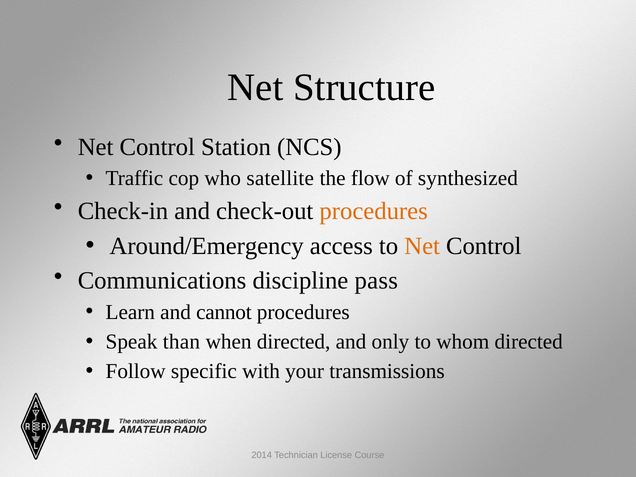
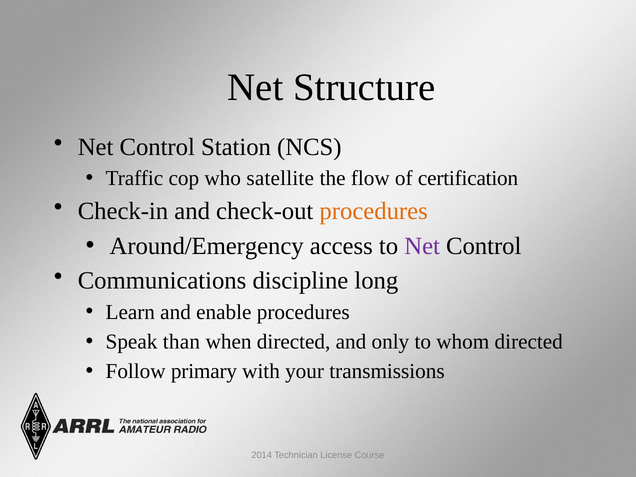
synthesized: synthesized -> certification (468, 178)
Net colour: orange -> purple (422, 246)
pass: pass -> long (376, 281)
cannot: cannot -> enable (224, 312)
specific: specific -> primary (204, 371)
